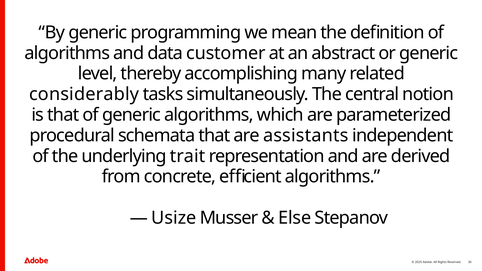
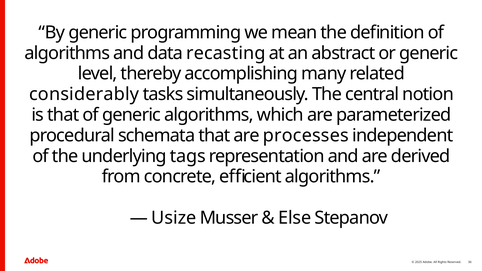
customer: customer -> recasting (226, 53)
assistants: assistants -> processes (306, 136)
trait: trait -> tags (188, 156)
